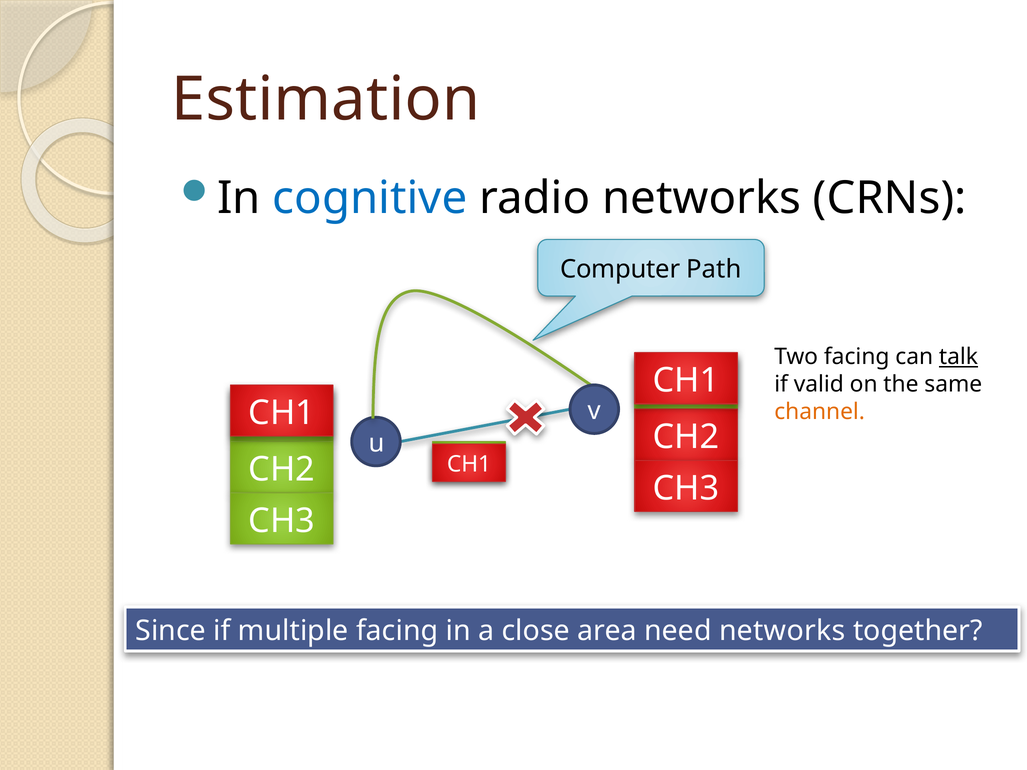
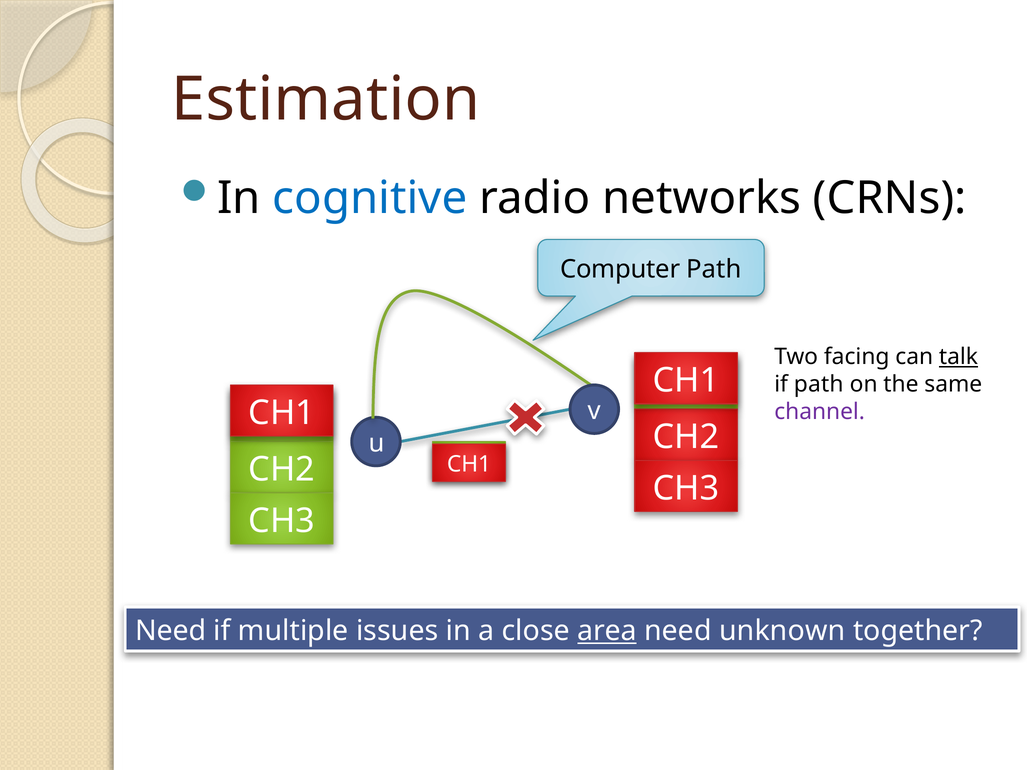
if valid: valid -> path (819, 384)
channel colour: orange -> purple (820, 412)
Since: Since -> Need (171, 631)
multiple facing: facing -> issues (397, 631)
area underline: none -> present (607, 631)
need networks: networks -> unknown (782, 631)
